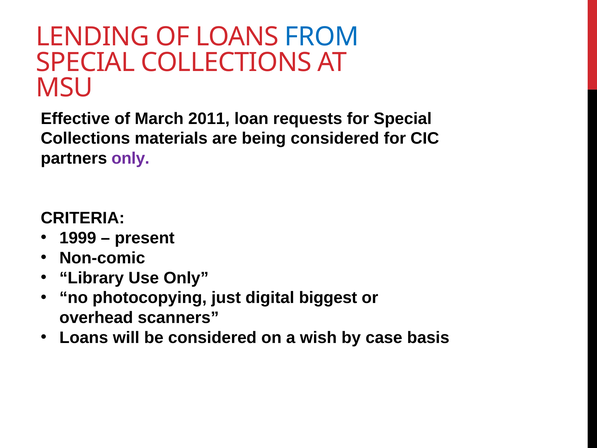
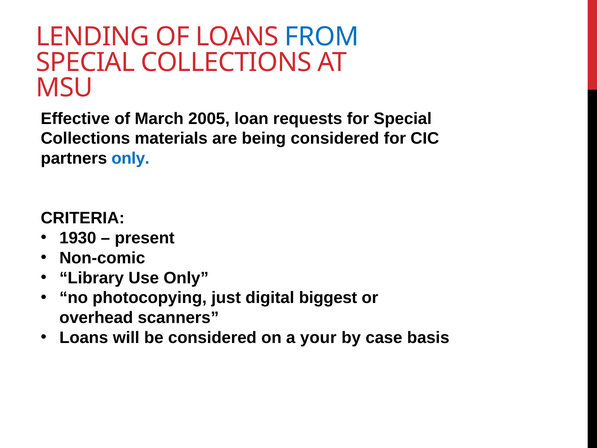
2011: 2011 -> 2005 (209, 119)
only colour: purple -> blue (130, 158)
1999: 1999 -> 1930 (78, 238)
wish: wish -> your (318, 337)
